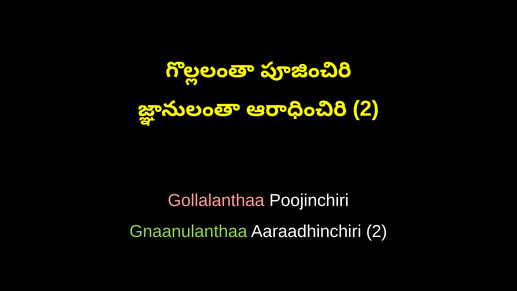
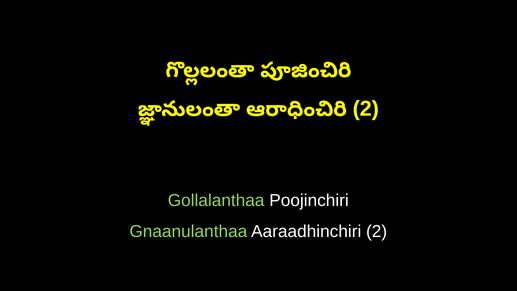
Gollalanthaa colour: pink -> light green (216, 200)
